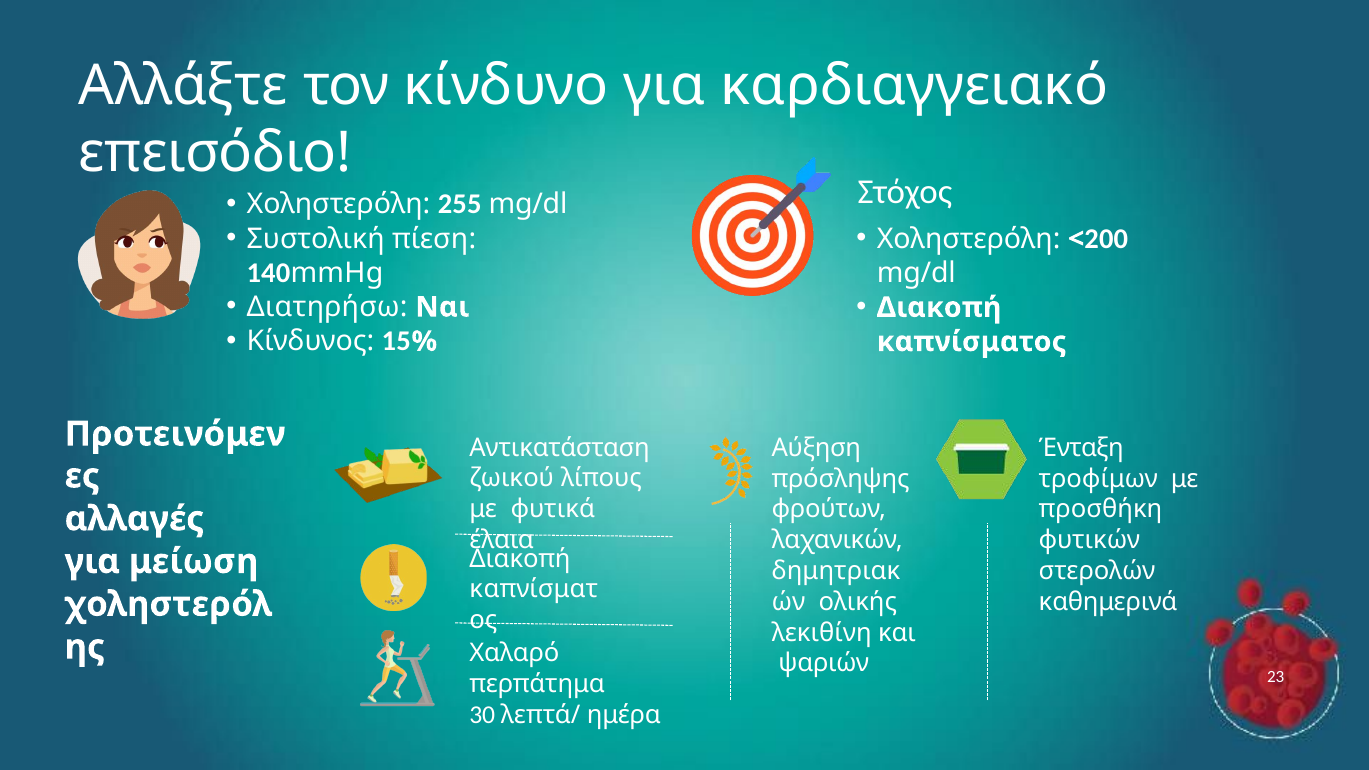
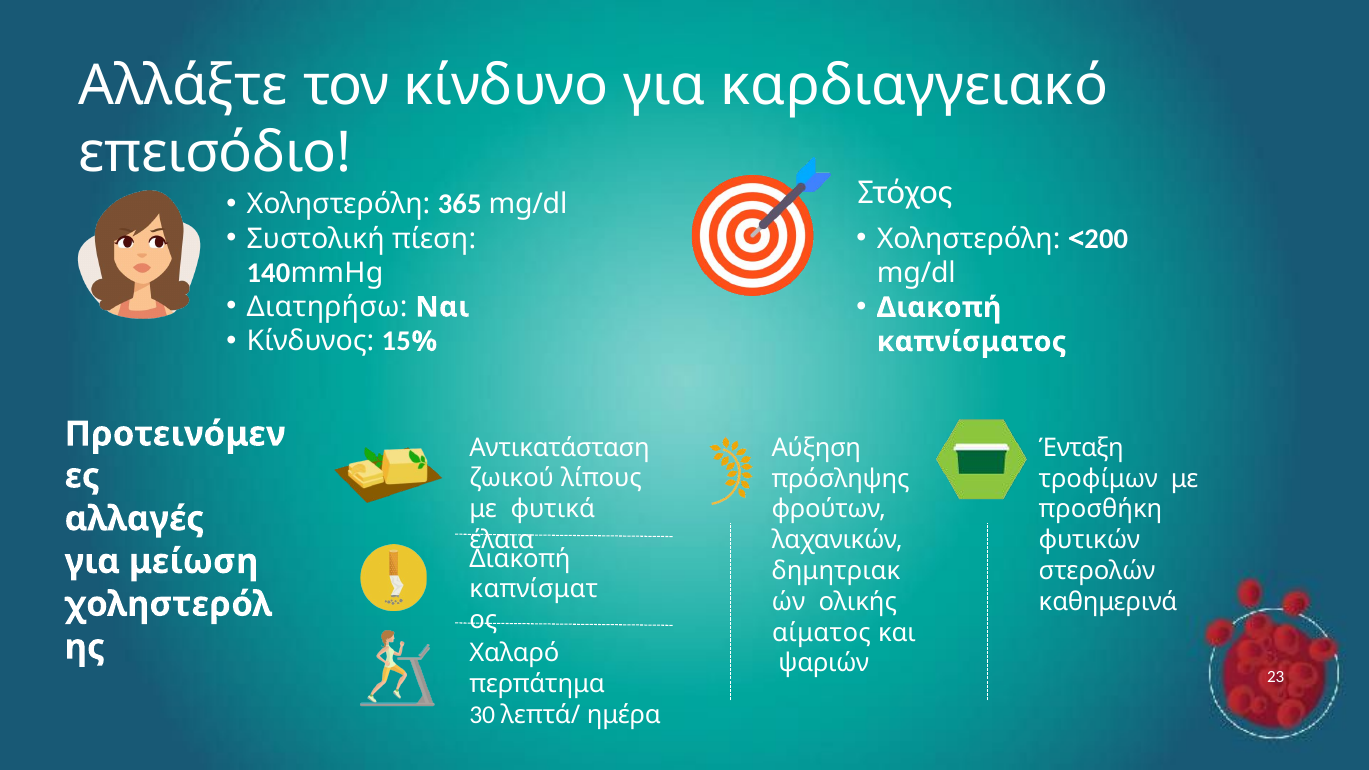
255: 255 -> 365 (460, 204)
λεκιθίνη: λεκιθίνη -> αίματος (821, 633)
